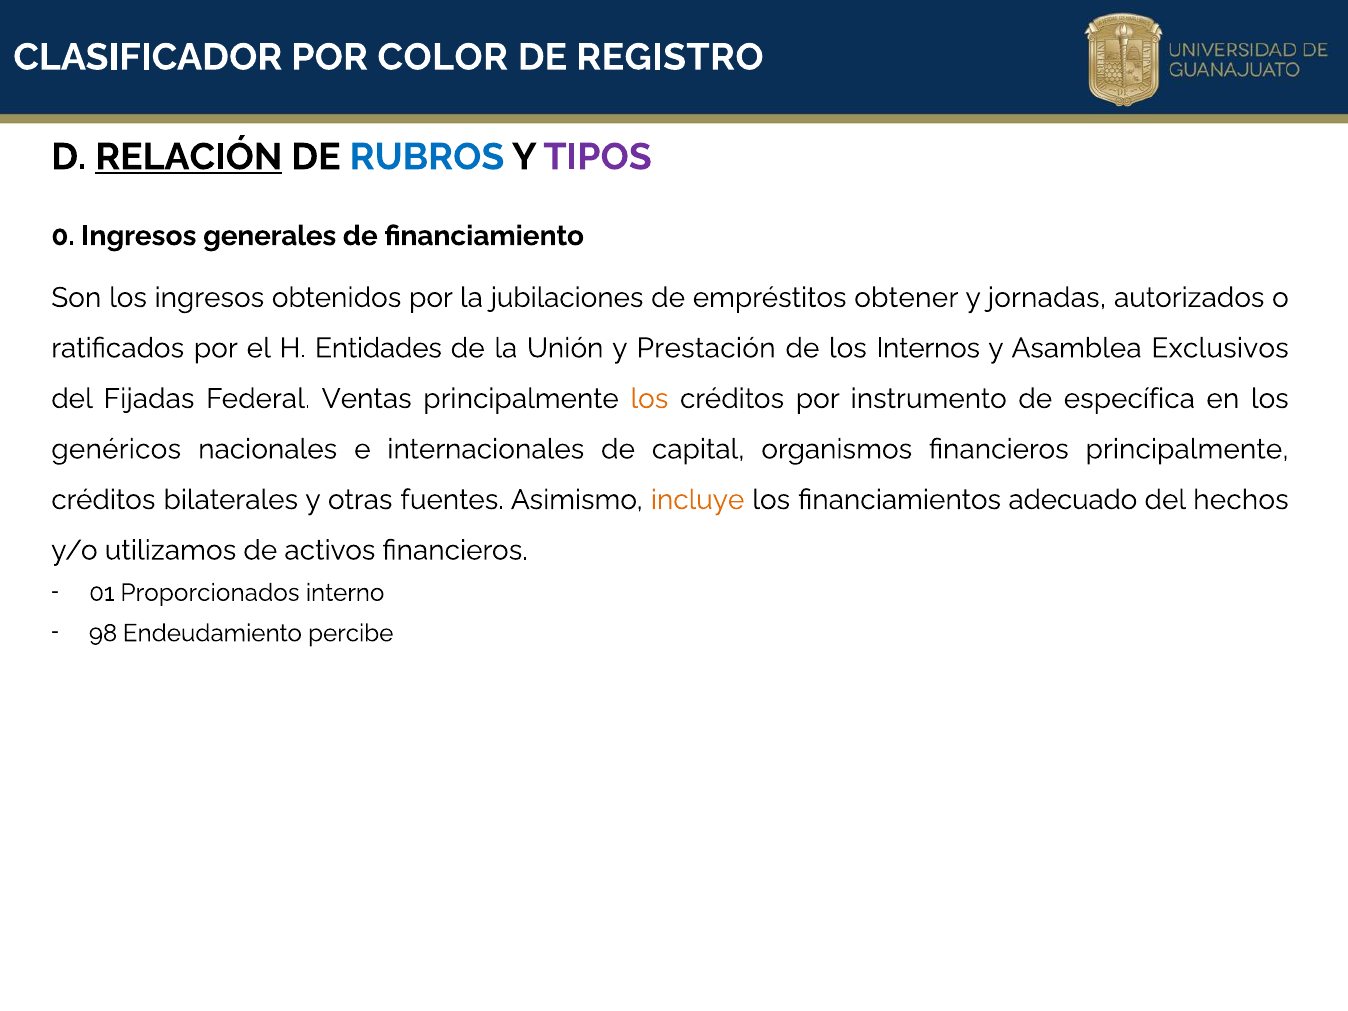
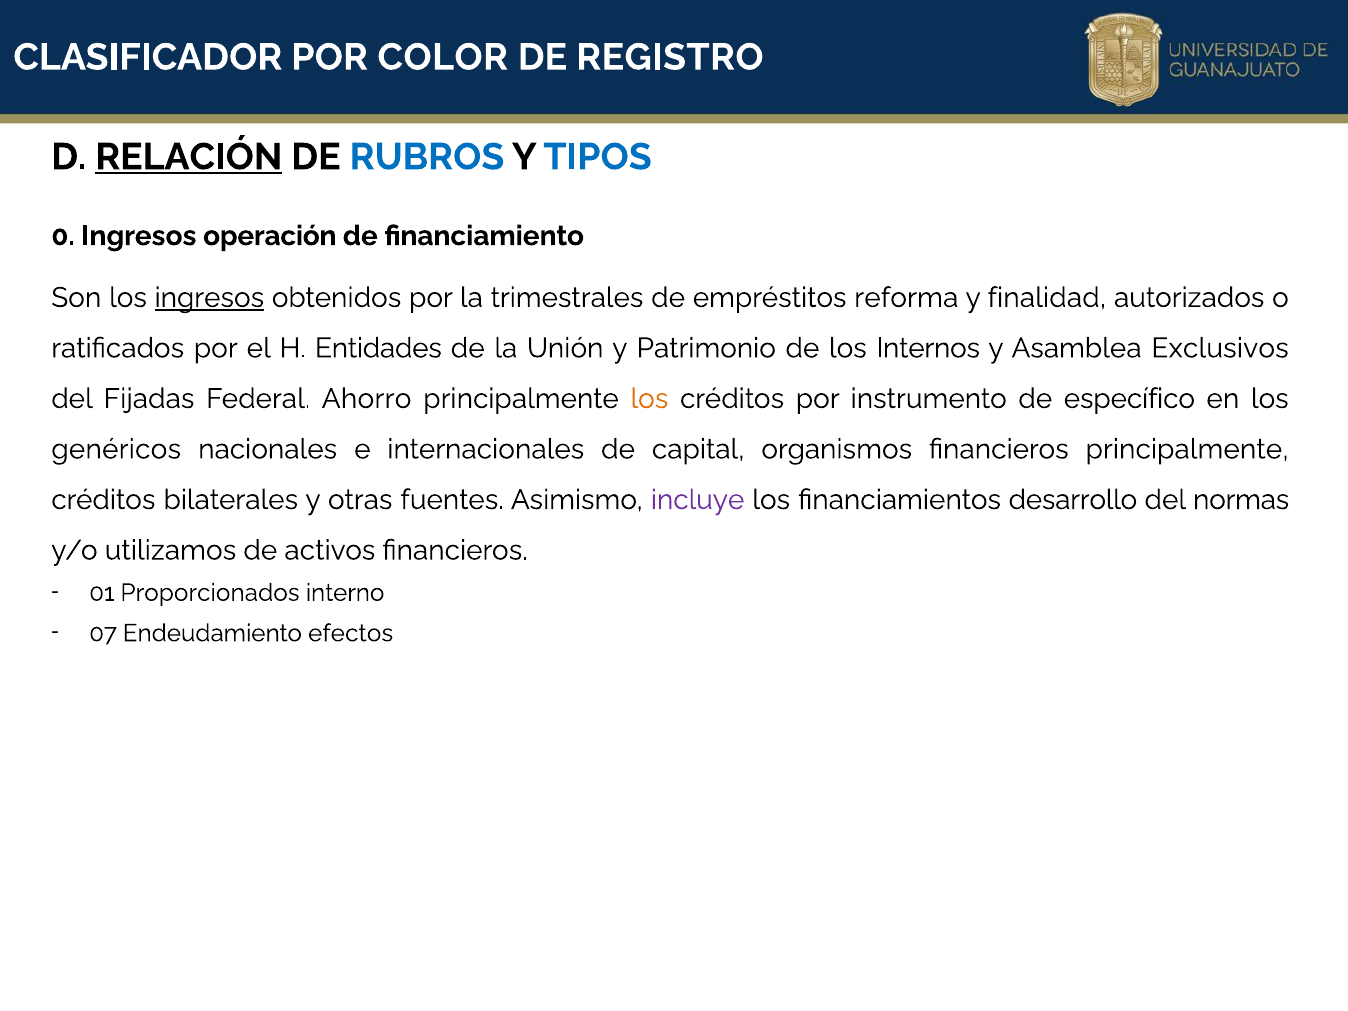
TIPOS colour: purple -> blue (598, 157)
generales: generales -> operación (270, 236)
ingresos underline: none -> present (209, 298)
jubilaciones: jubilaciones -> trimestrales (567, 298)
obtener: obtener -> reforma (906, 298)
jornadas: jornadas -> finalidad (1047, 298)
Prestación: Prestación -> Patrimonio (706, 348)
Ventas: Ventas -> Ahorro (367, 399)
específica: específica -> específico (1129, 399)
incluye colour: orange -> purple (698, 500)
adecuado: adecuado -> desarrollo (1073, 500)
hechos: hechos -> normas (1241, 500)
98: 98 -> 07 (103, 633)
percibe: percibe -> efectos (351, 633)
